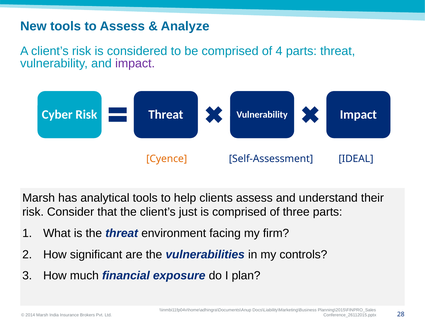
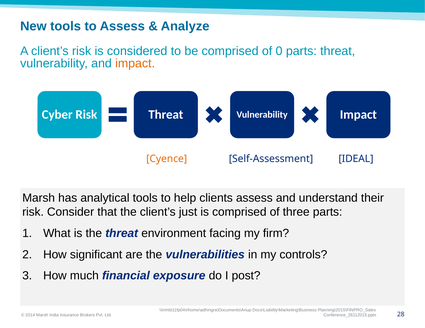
4: 4 -> 0 (279, 51)
impact colour: purple -> orange (135, 64)
plan: plan -> post (246, 276)
